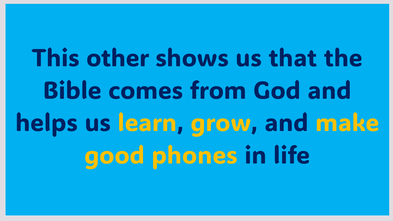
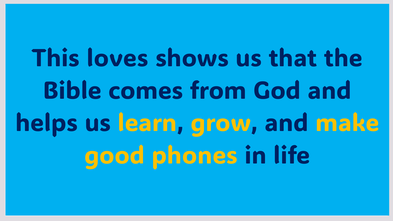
other: other -> loves (117, 58)
